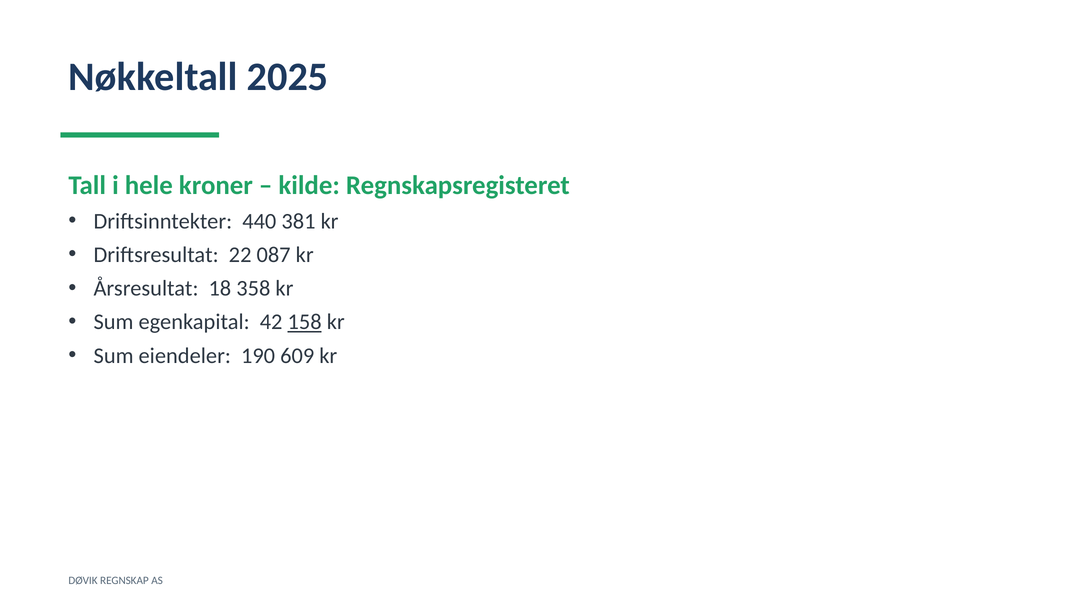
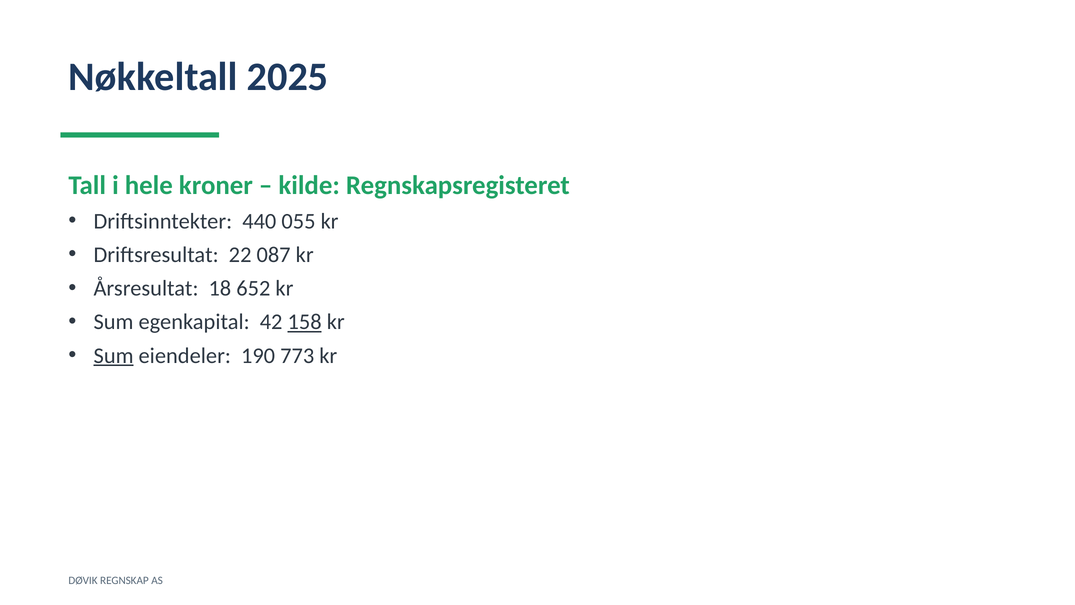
381: 381 -> 055 (298, 221)
358: 358 -> 652 (253, 288)
Sum underline: none -> present (114, 356)
609: 609 -> 773 (297, 356)
